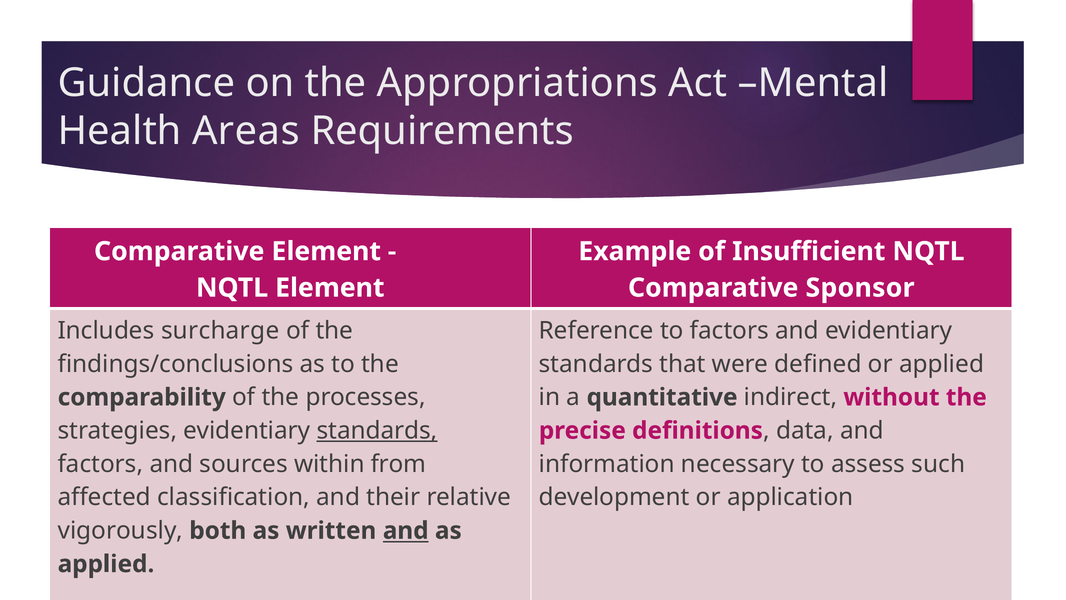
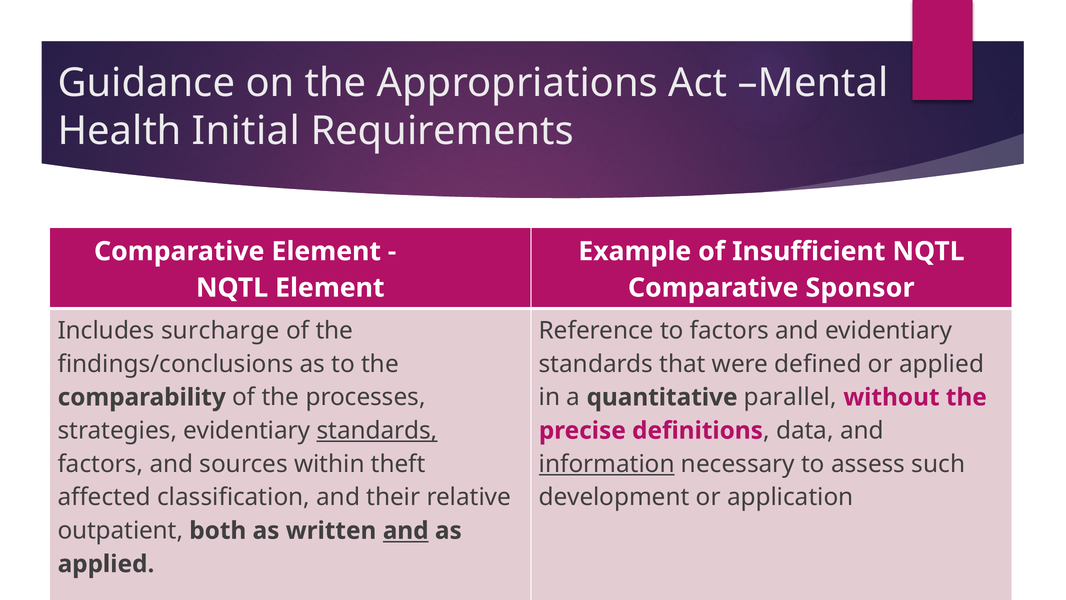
Areas: Areas -> Initial (246, 131)
indirect: indirect -> parallel (790, 397)
from: from -> theft (398, 464)
information underline: none -> present (607, 464)
vigorously: vigorously -> outpatient (120, 530)
